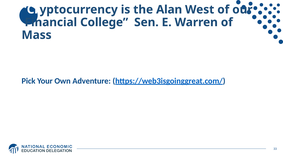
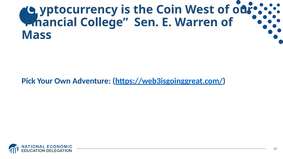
Alan: Alan -> Coin (169, 10)
